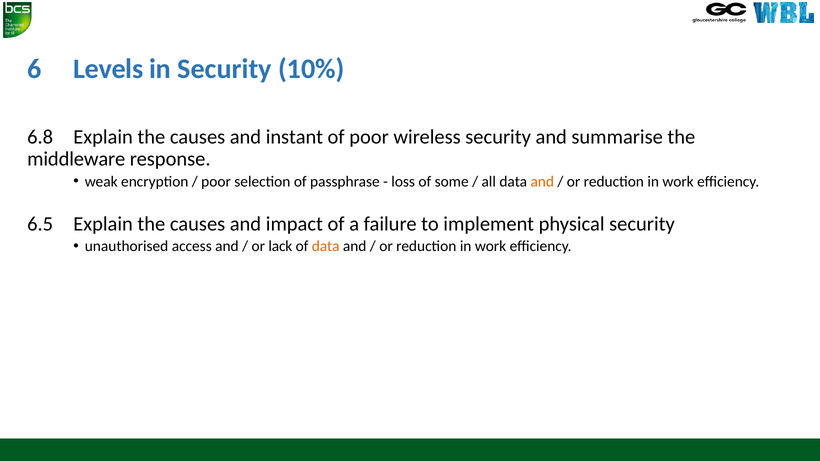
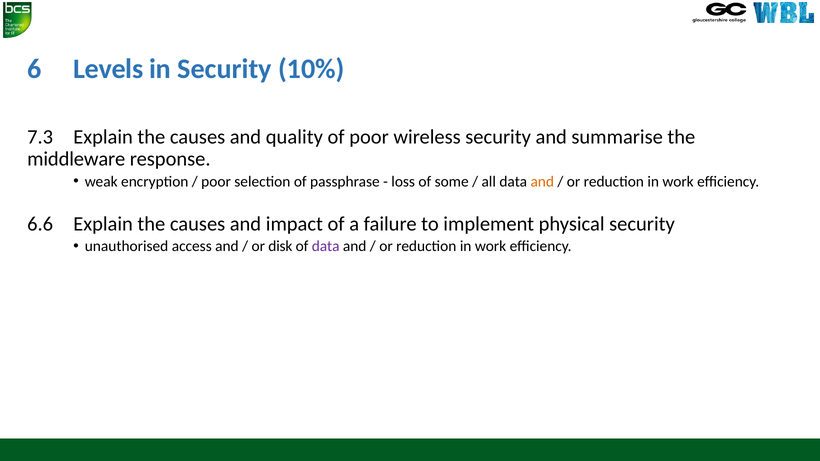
6.8: 6.8 -> 7.3 (40, 137)
instant: instant -> quality (294, 137)
6.5: 6.5 -> 6.6 (40, 224)
lack: lack -> disk (280, 246)
data colour: orange -> purple (326, 246)
